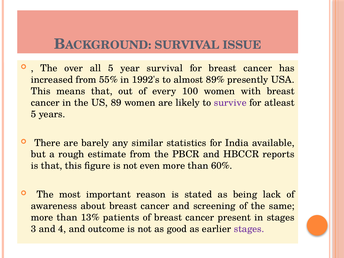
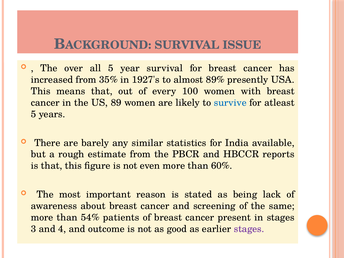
55%: 55% -> 35% (108, 80)
1992's: 1992's -> 1927's (146, 80)
survive colour: purple -> blue (230, 103)
13%: 13% -> 54% (90, 217)
